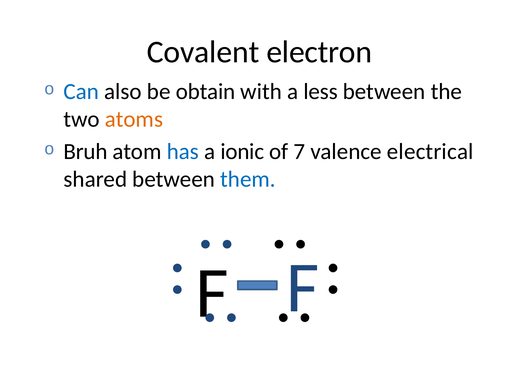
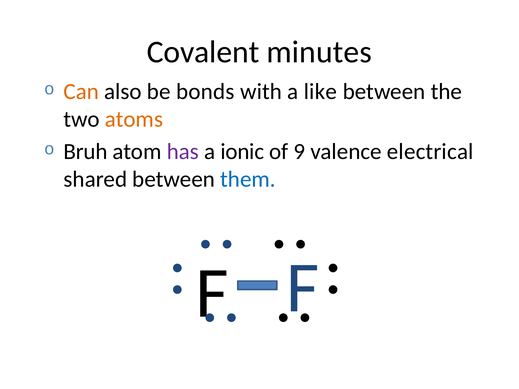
electron: electron -> minutes (319, 52)
Can colour: blue -> orange (81, 92)
obtain: obtain -> bonds (205, 92)
less: less -> like (320, 92)
has colour: blue -> purple (183, 152)
7: 7 -> 9 (299, 152)
